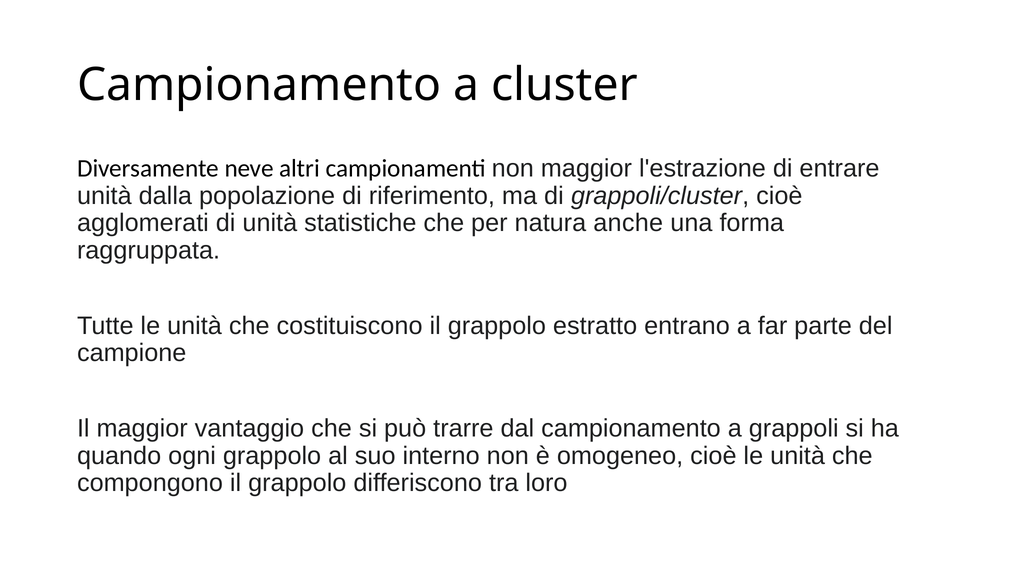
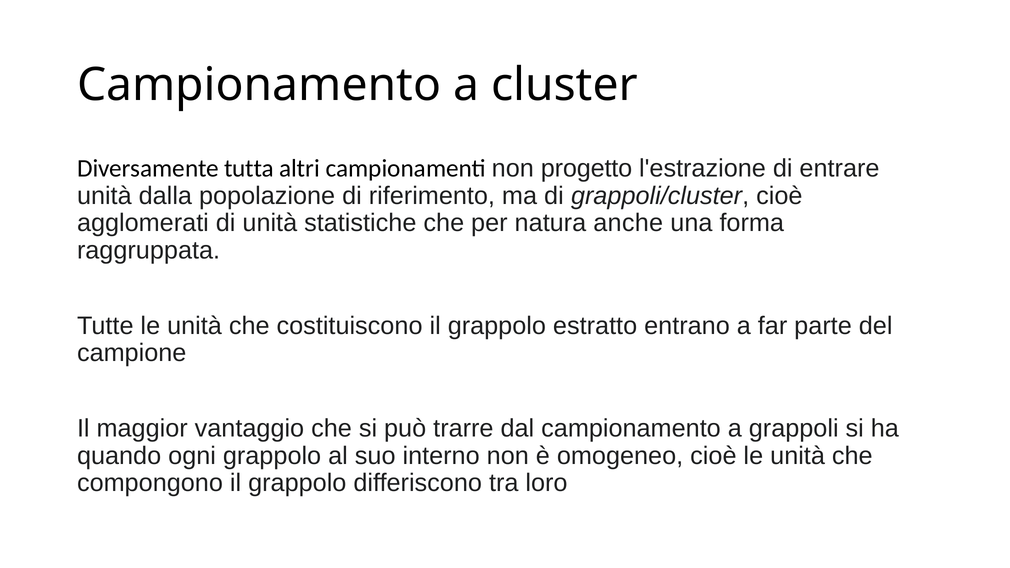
neve: neve -> tutta (249, 169)
non maggior: maggior -> progetto (587, 169)
